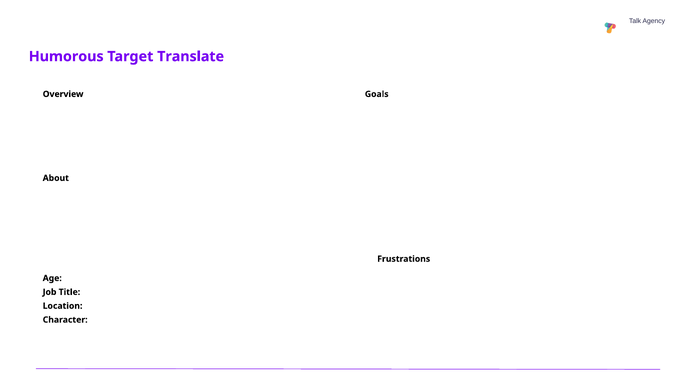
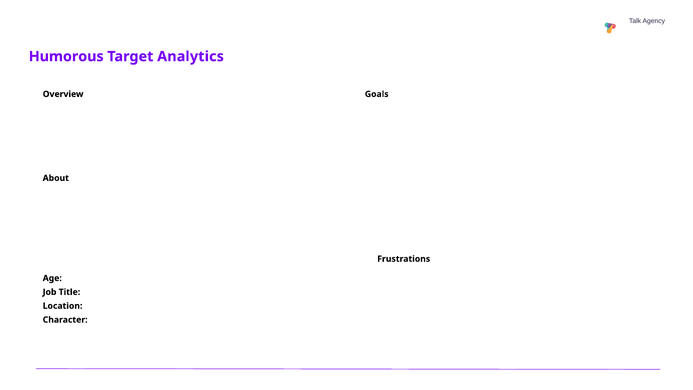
Translate: Translate -> Analytics (191, 56)
